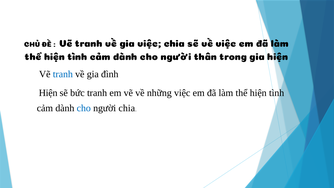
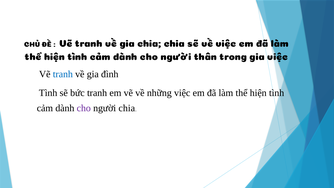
gia việc: việc -> chia (149, 44)
gia hiện: hiện -> việc (278, 57)
Hiện: Hiện -> Tình (48, 93)
cho colour: blue -> purple (84, 108)
